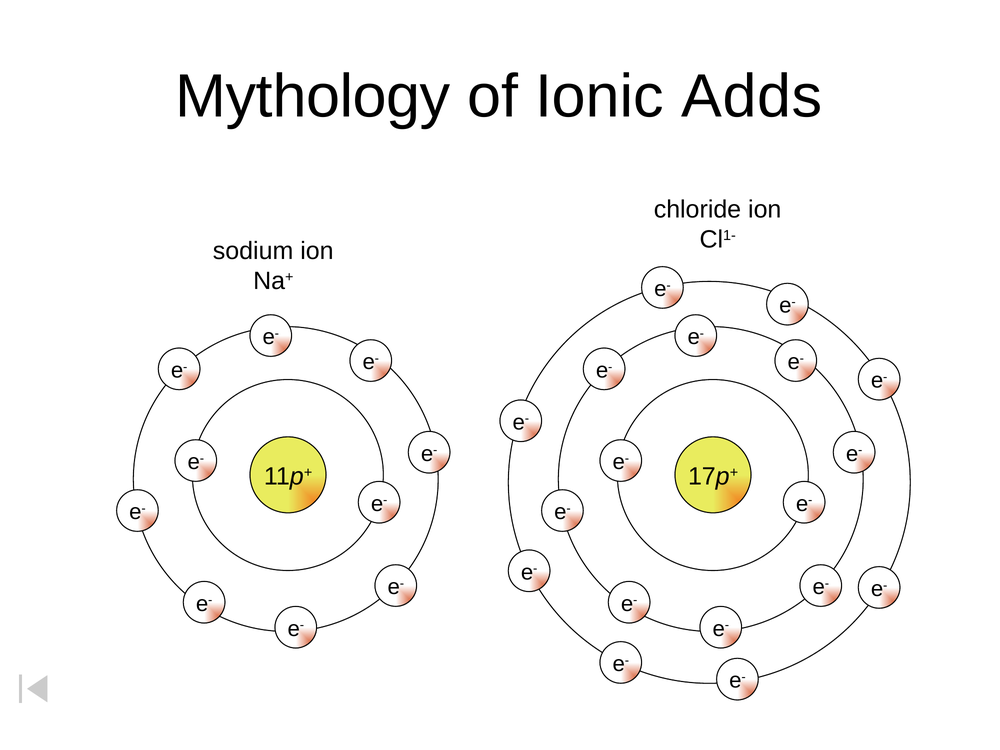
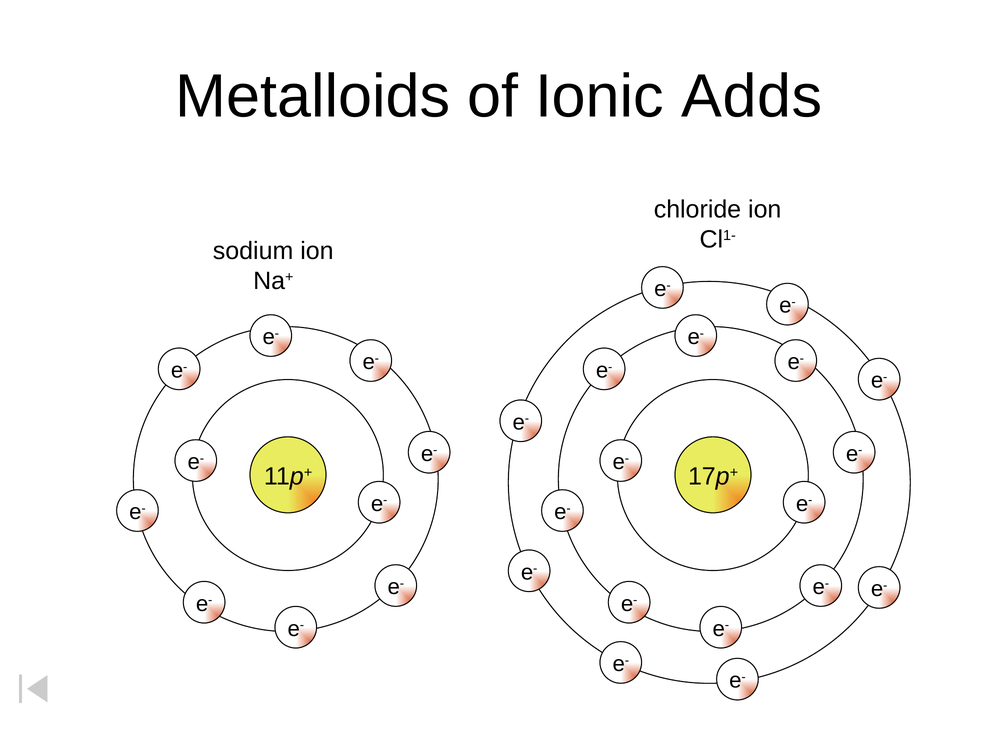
Mythology: Mythology -> Metalloids (313, 97)
